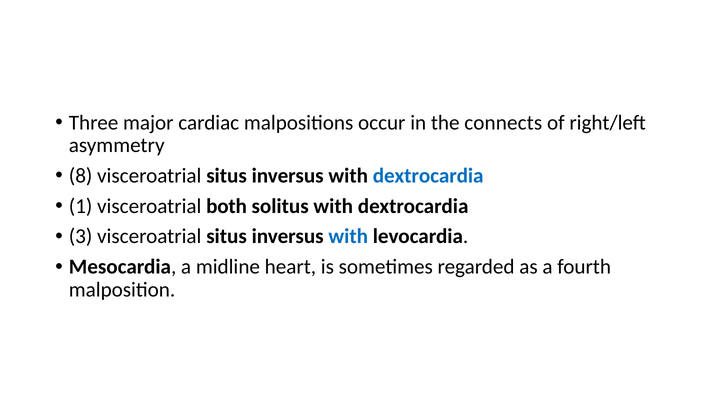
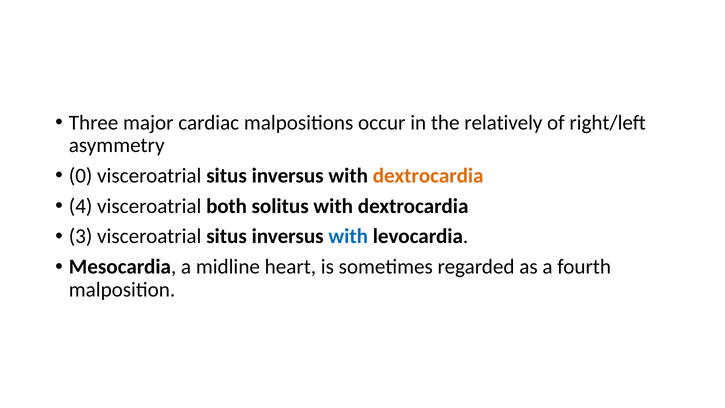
connects: connects -> relatively (503, 123)
8: 8 -> 0 (81, 176)
dextrocardia colour: blue -> orange (428, 176)
1: 1 -> 4 (81, 206)
